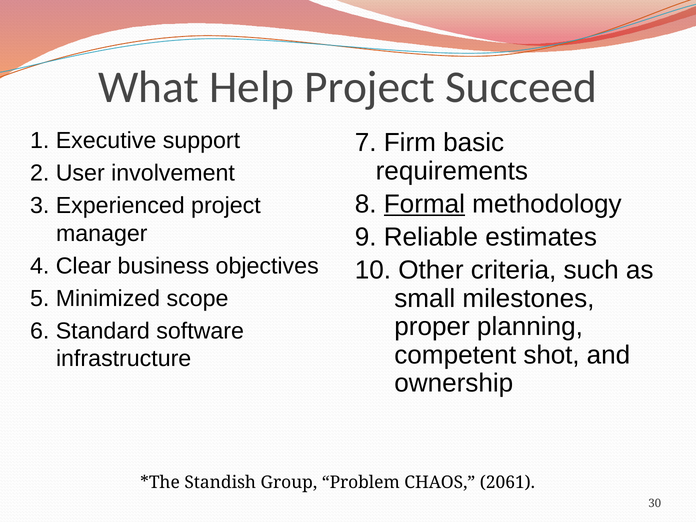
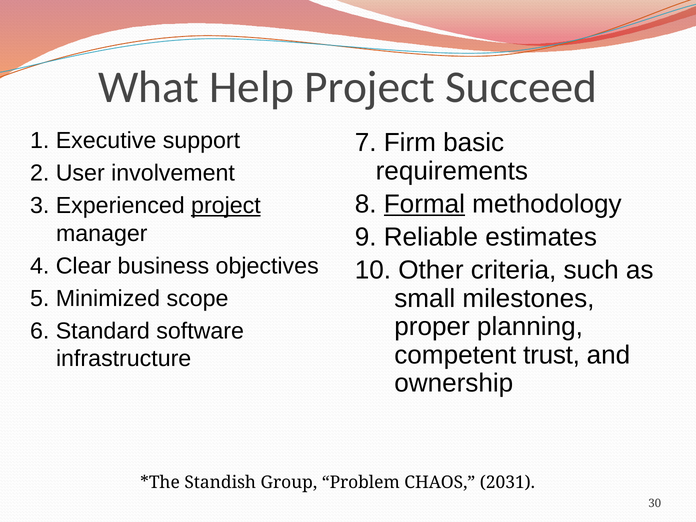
project underline: none -> present (226, 206)
shot: shot -> trust (552, 355)
2061: 2061 -> 2031 (507, 482)
